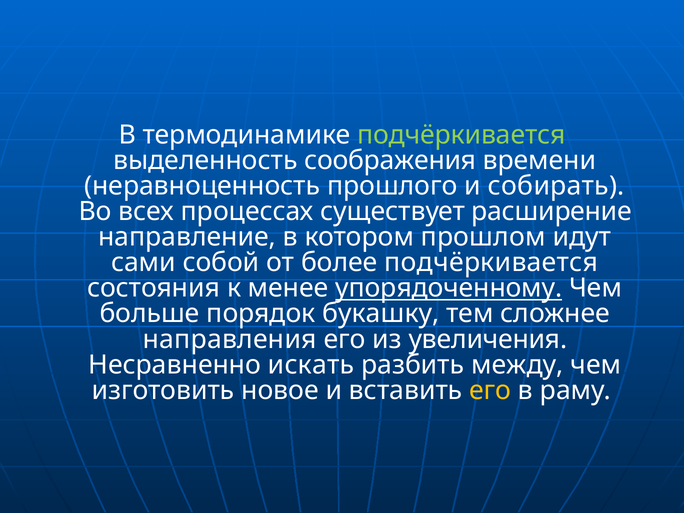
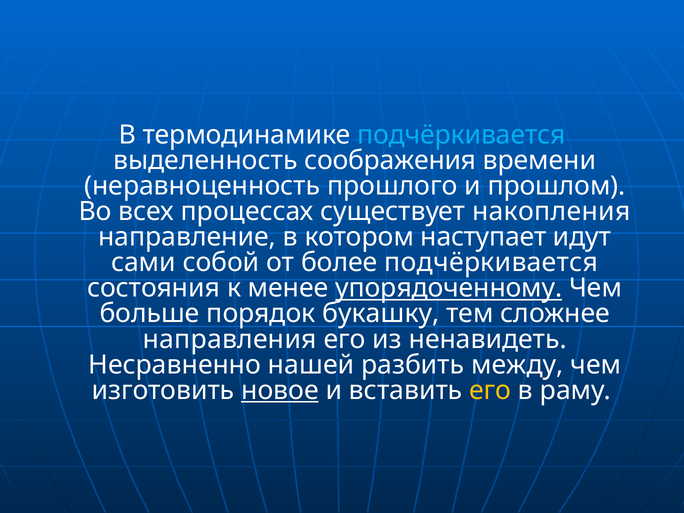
подчёркивается colour: light green -> light blue (461, 135)
собирать: собирать -> прошлом (556, 186)
расширение: расширение -> накопления (551, 211)
прошлом: прошлом -> наступает (483, 237)
увеличения: увеличения -> ненавидеть (488, 339)
искать: искать -> нашей (311, 365)
новое underline: none -> present (280, 390)
